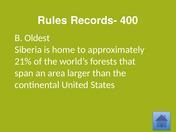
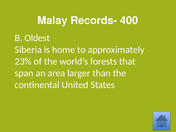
Rules: Rules -> Malay (52, 21)
21%: 21% -> 23% (23, 61)
